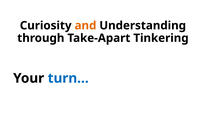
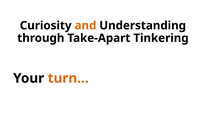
turn… colour: blue -> orange (68, 78)
